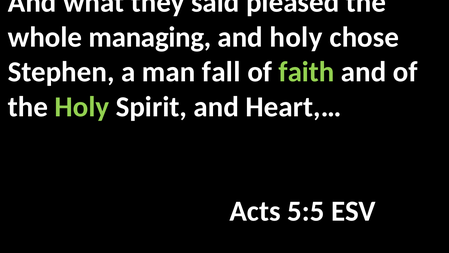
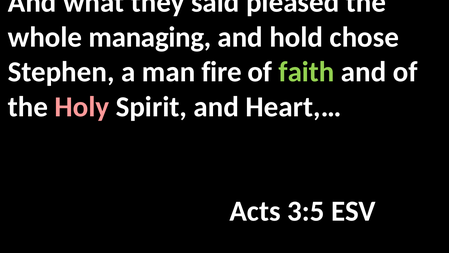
and holy: holy -> hold (296, 37)
fall: fall -> fire (222, 72)
Holy colour: light green -> pink (82, 107)
5:5: 5:5 -> 3:5 (306, 211)
